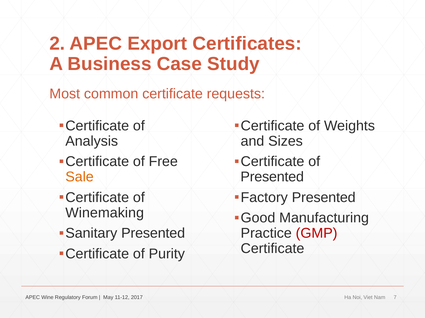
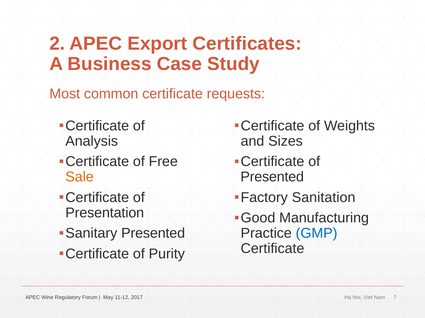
Presented: Presented -> Sanitation (324, 198)
Winemaking: Winemaking -> Presentation (105, 213)
GMP colour: red -> blue (317, 234)
